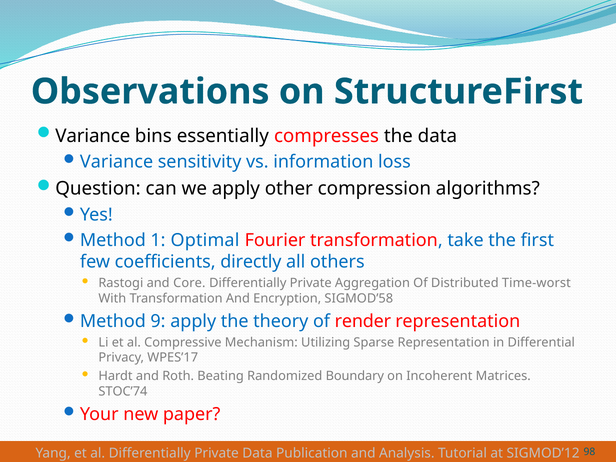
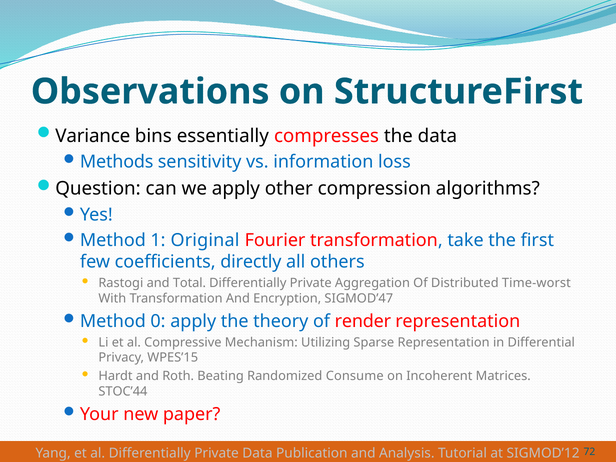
Variance: Variance -> Methods (117, 162)
Optimal: Optimal -> Original (205, 240)
Core: Core -> Total (189, 283)
SIGMOD’58: SIGMOD’58 -> SIGMOD’47 (359, 298)
9: 9 -> 0 (158, 321)
WPES’17: WPES’17 -> WPES’15 (173, 358)
Boundary: Boundary -> Consume (355, 376)
STOC’74: STOC’74 -> STOC’44 (123, 391)
98: 98 -> 72 (589, 452)
